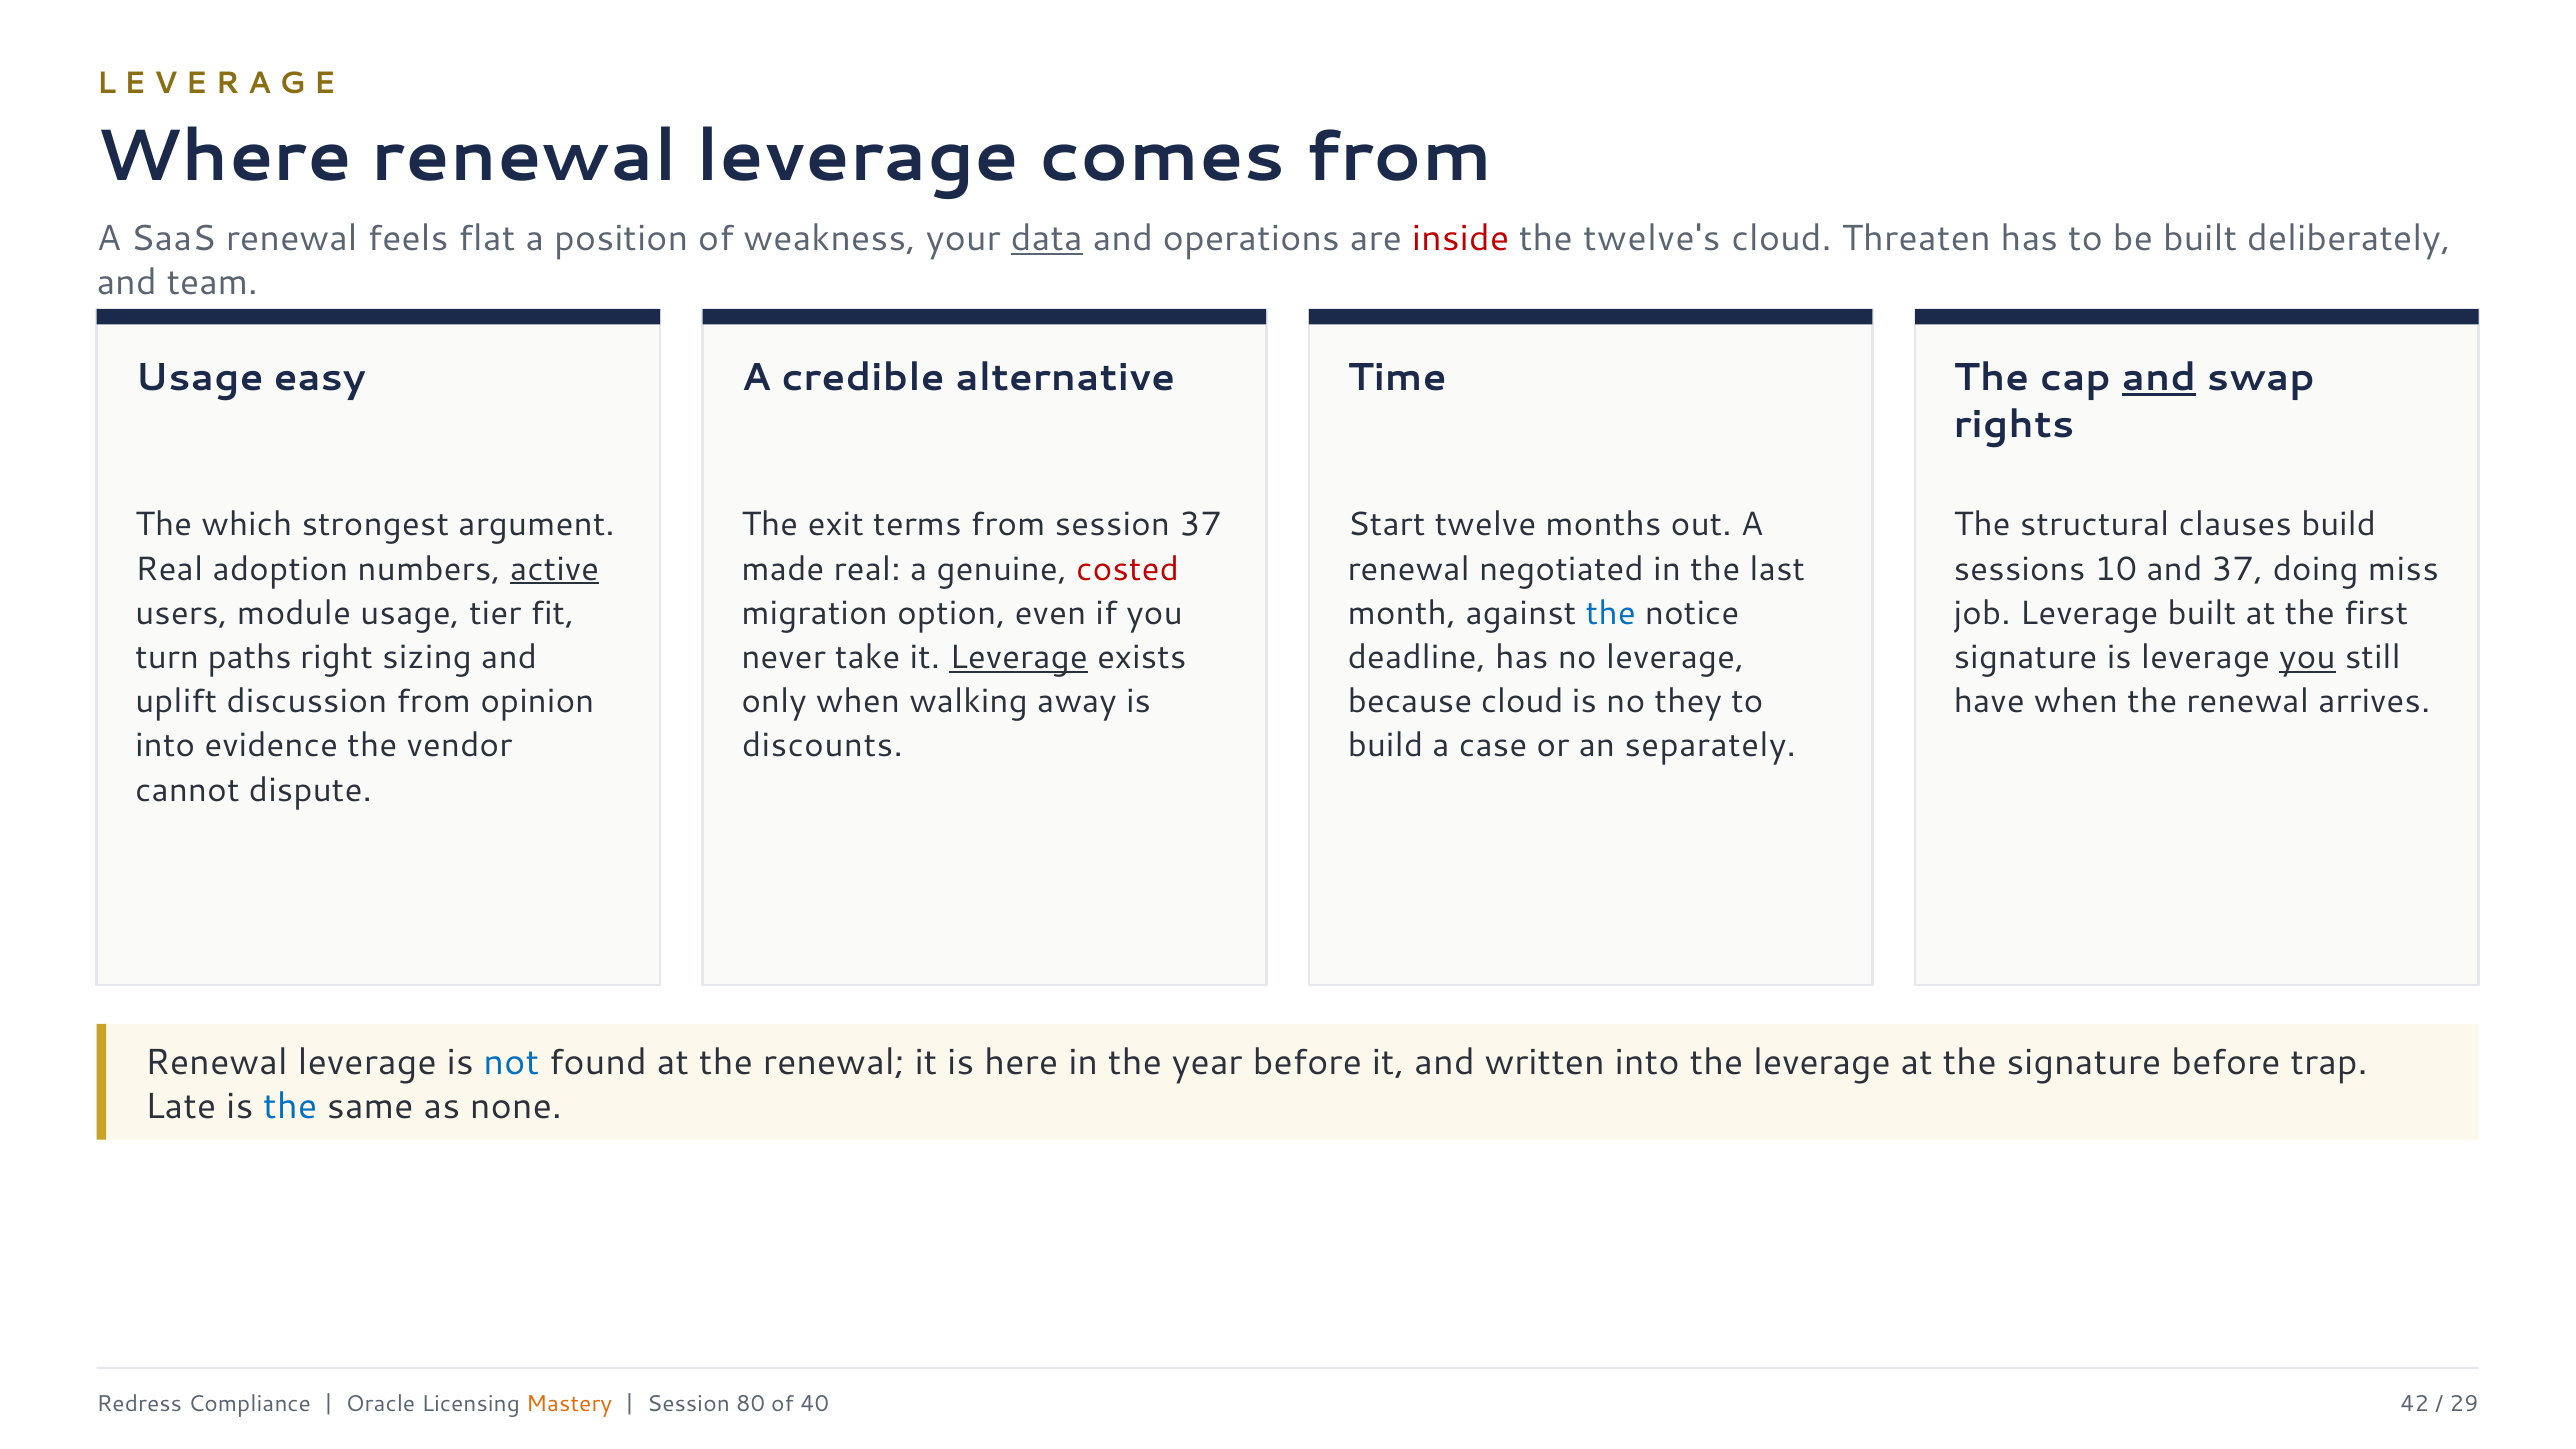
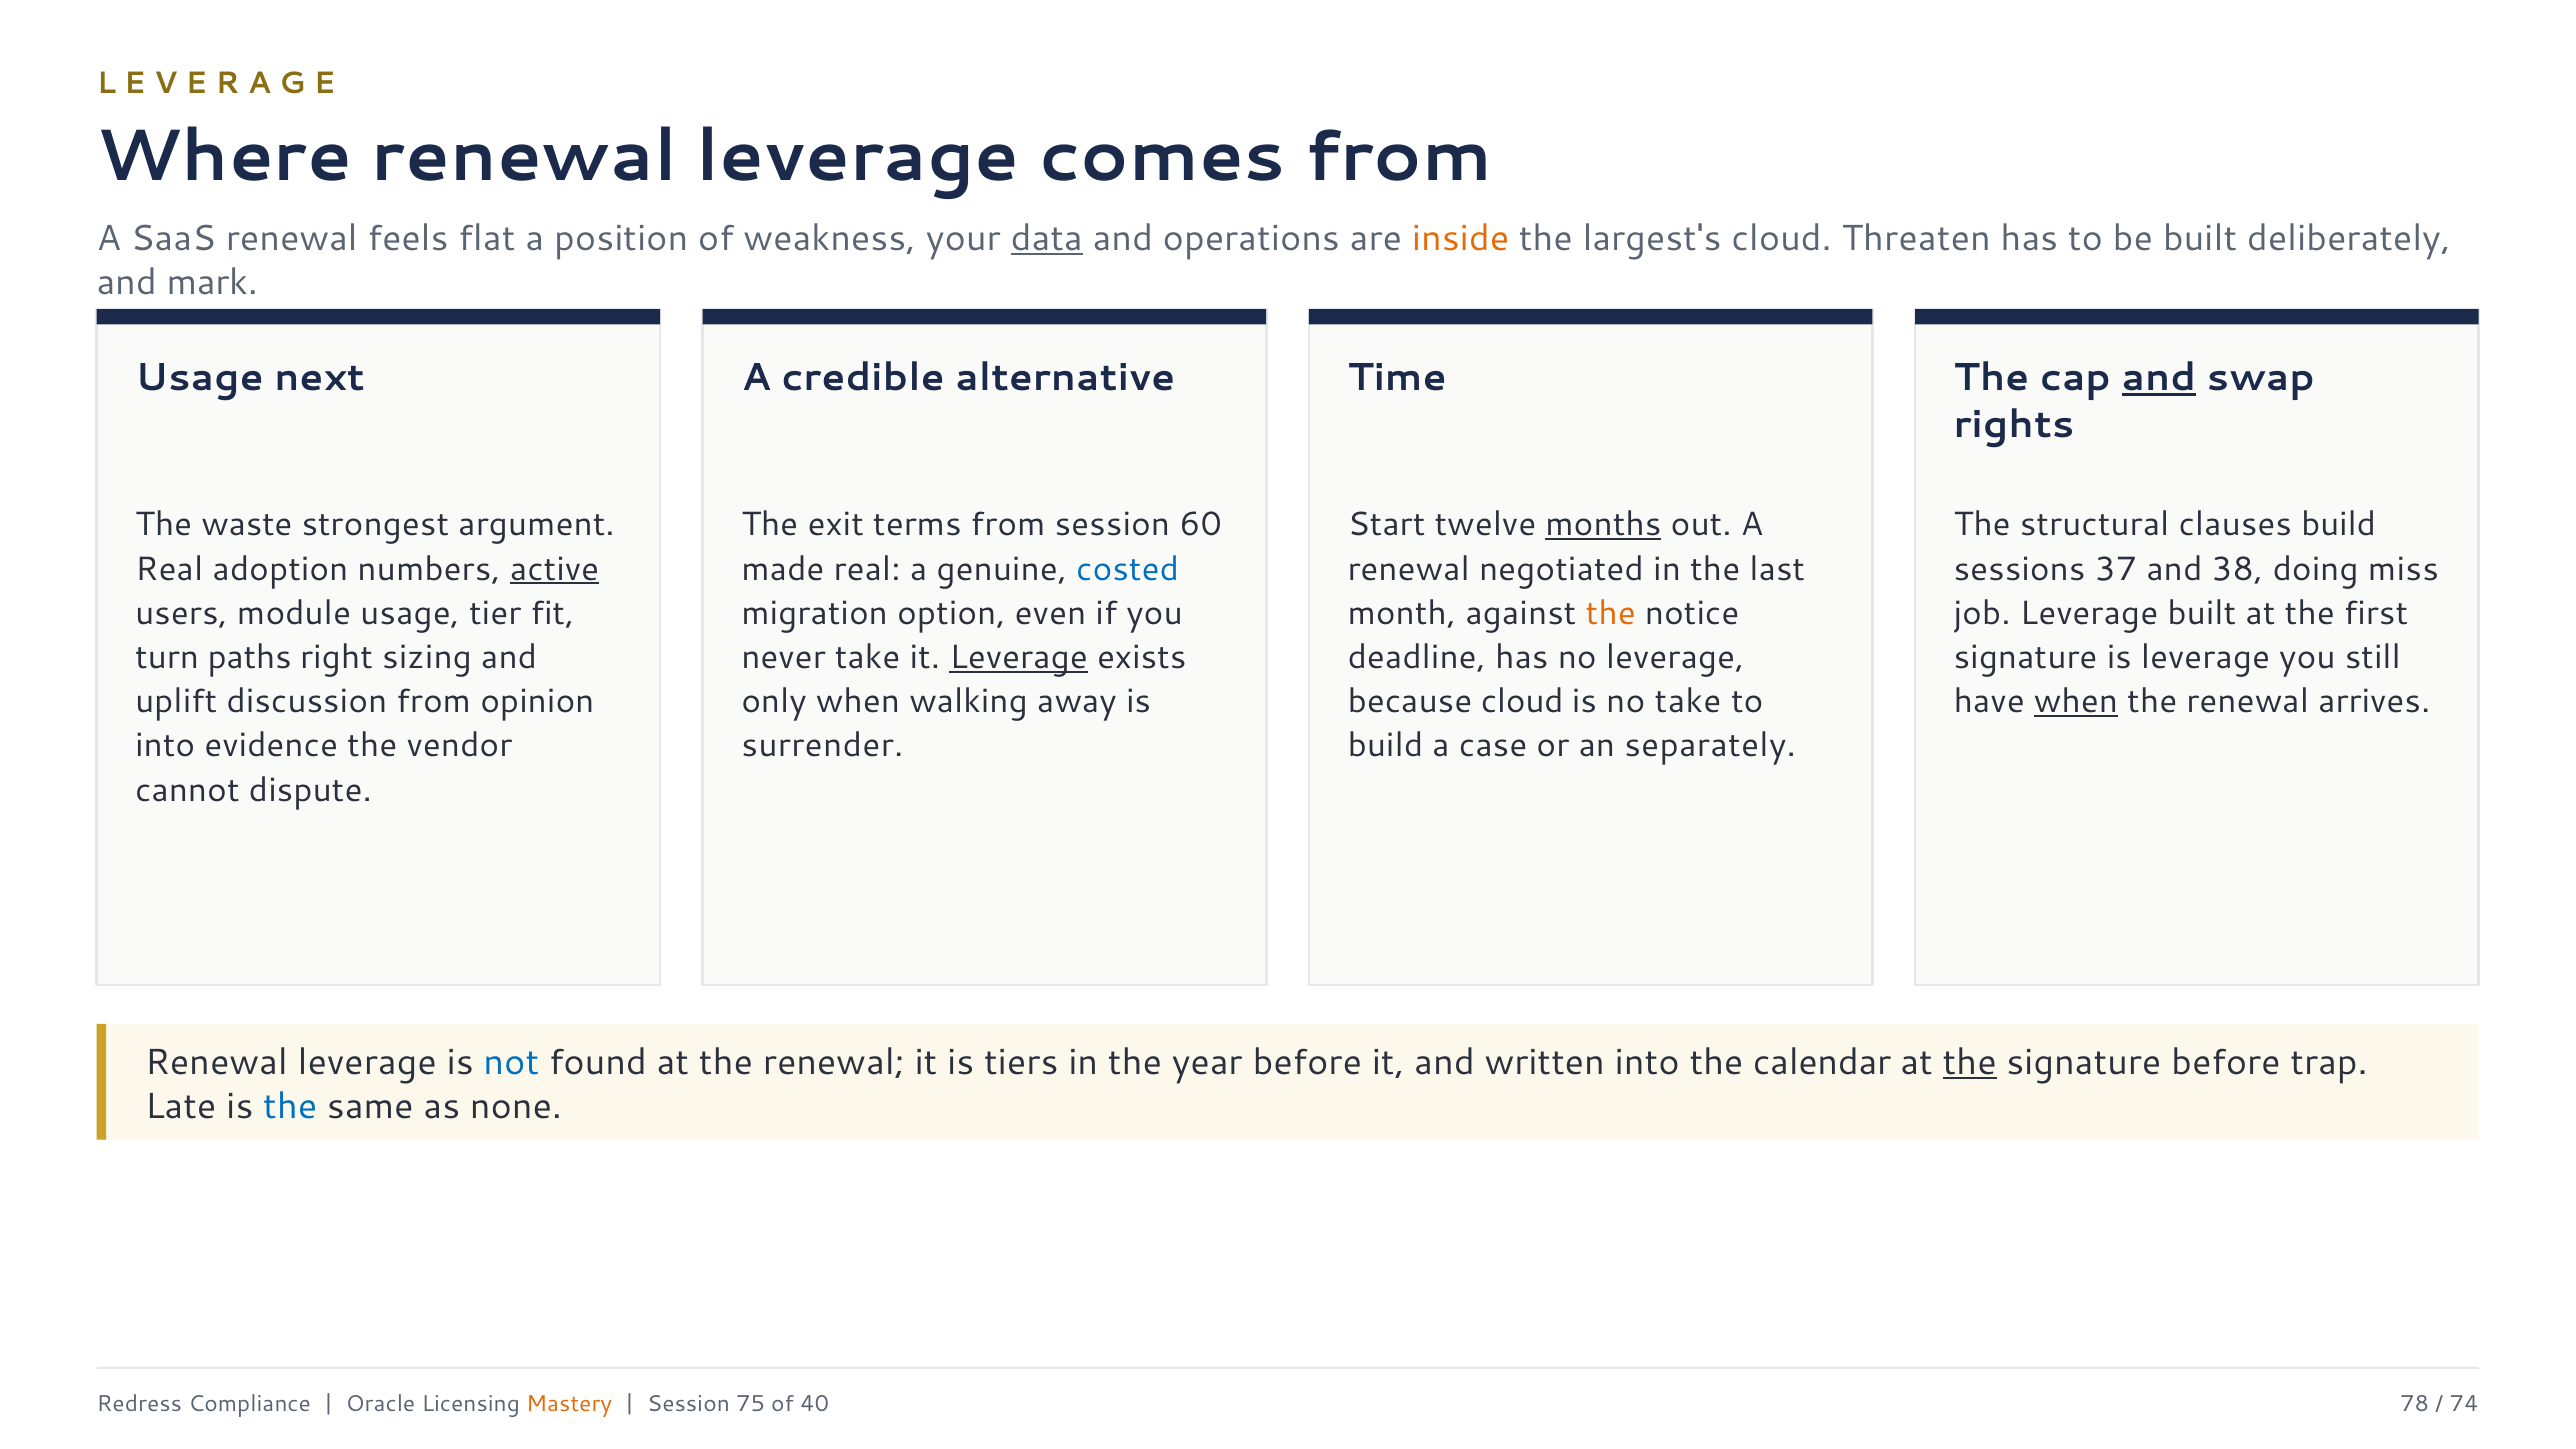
inside colour: red -> orange (1461, 239)
twelve's: twelve's -> largest's (1652, 239)
team: team -> mark (212, 282)
easy: easy -> next (319, 378)
which: which -> waste (247, 525)
session 37: 37 -> 60 (1201, 525)
months underline: none -> present (1603, 525)
costed colour: red -> blue (1128, 569)
10: 10 -> 37 (2116, 569)
and 37: 37 -> 38 (2237, 569)
the colour: blue -> orange (1611, 613)
you underline: present -> none (2307, 657)
no they: they -> take (1688, 702)
when underline: none -> present (2076, 702)
discounts: discounts -> surrender (822, 746)
here: here -> tiers (1021, 1063)
the leverage: leverage -> calendar (1822, 1063)
the underline: none -> present (1970, 1063)
80: 80 -> 75 (751, 1404)
42: 42 -> 78 (2415, 1404)
29: 29 -> 74 (2464, 1404)
